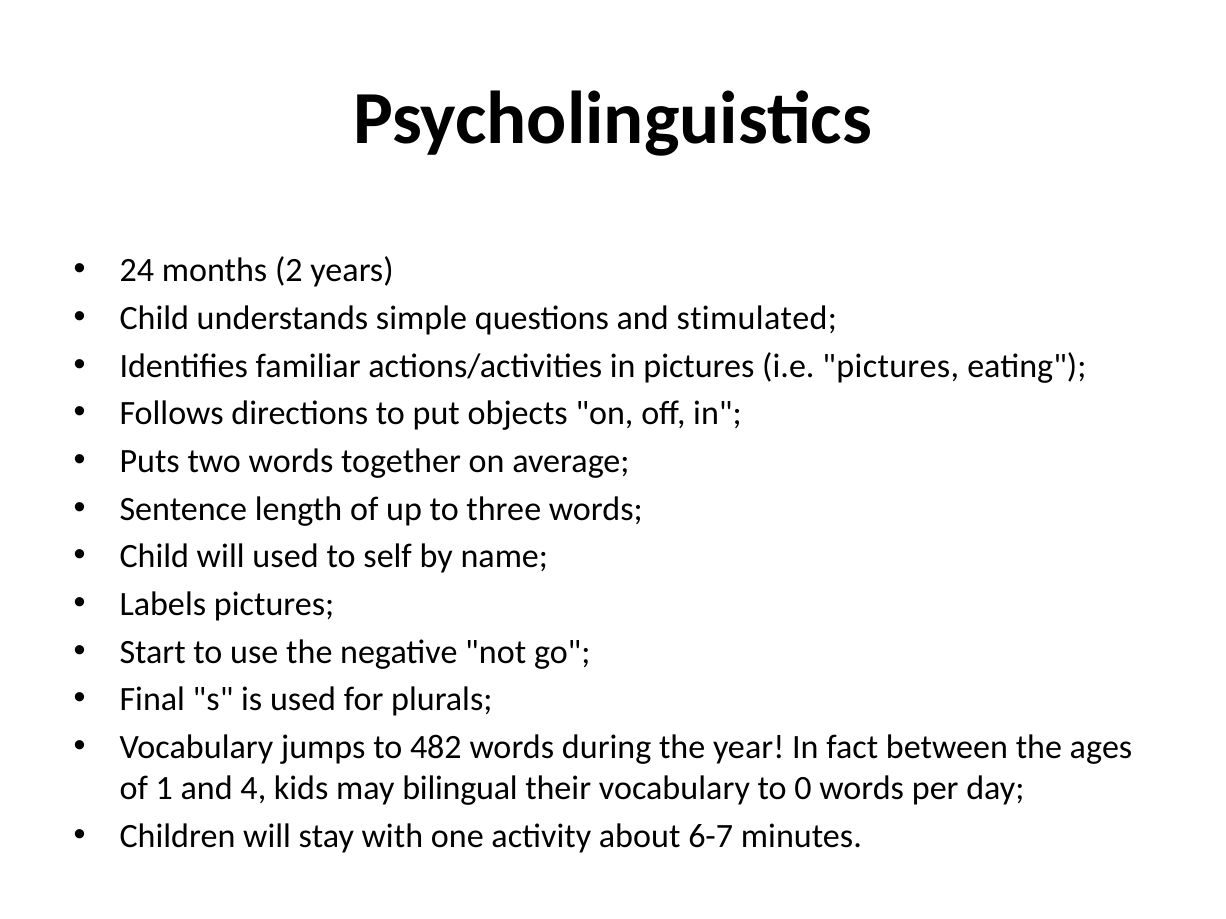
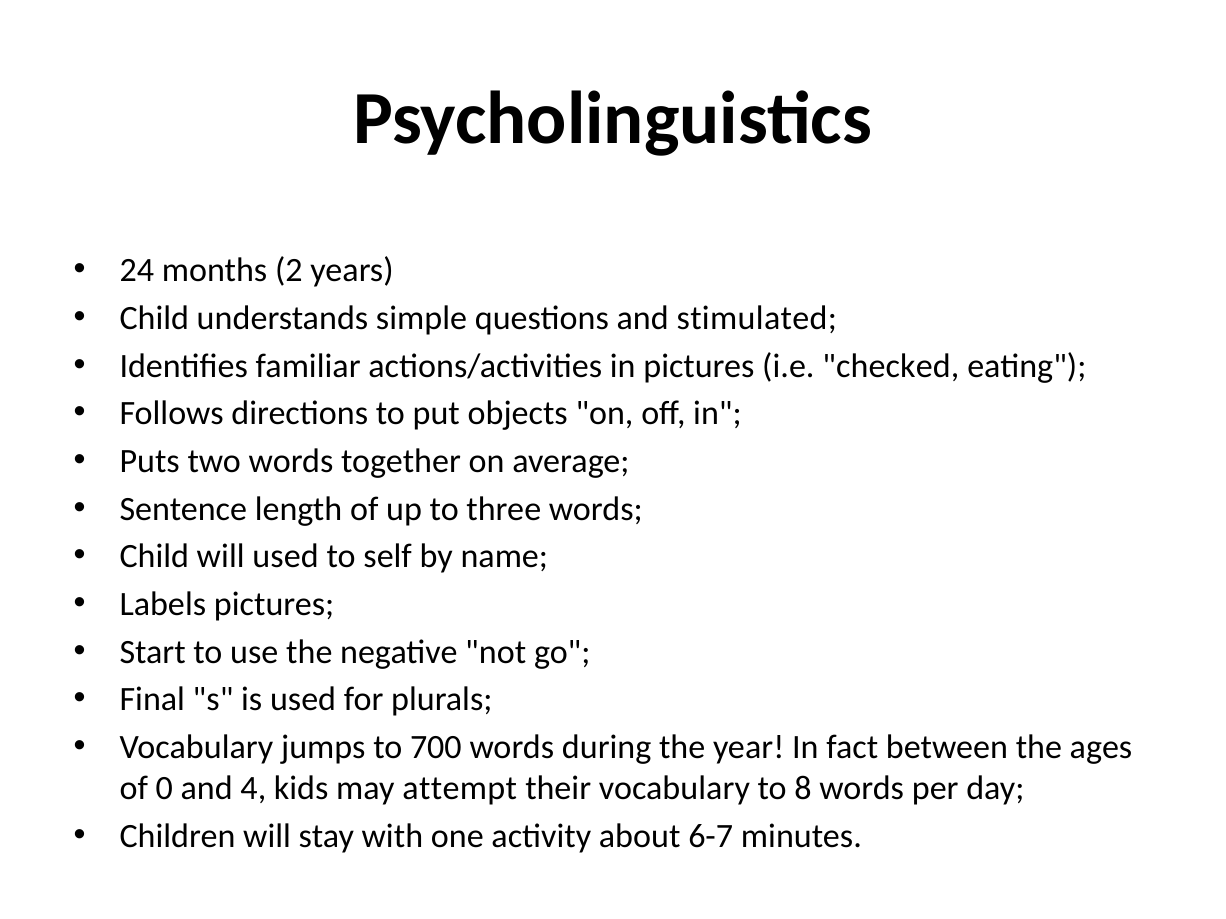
i.e pictures: pictures -> checked (891, 366)
482: 482 -> 700 (436, 748)
1: 1 -> 0 (164, 789)
bilingual: bilingual -> attempt (460, 789)
0: 0 -> 8 (803, 789)
